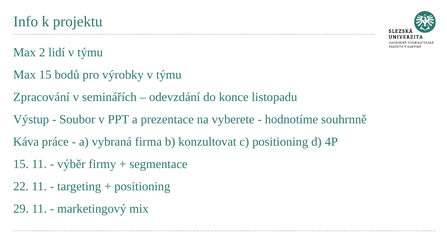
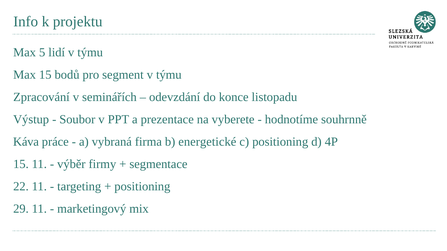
2: 2 -> 5 (42, 53)
výrobky: výrobky -> segment (123, 75)
konzultovat: konzultovat -> energetické (207, 142)
